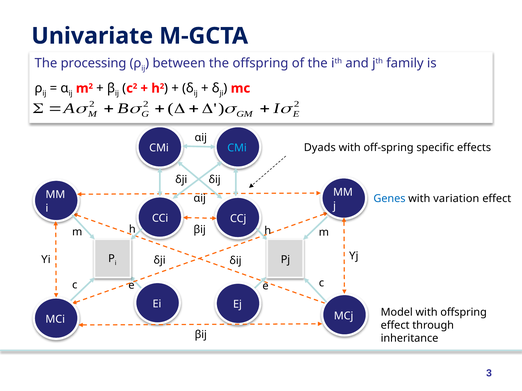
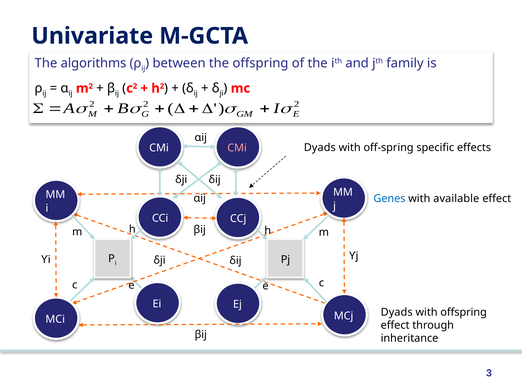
processing: processing -> algorithms (94, 63)
CMi colour: light blue -> pink (237, 148)
variation: variation -> available (456, 199)
Model: Model -> Dyads (397, 313)
